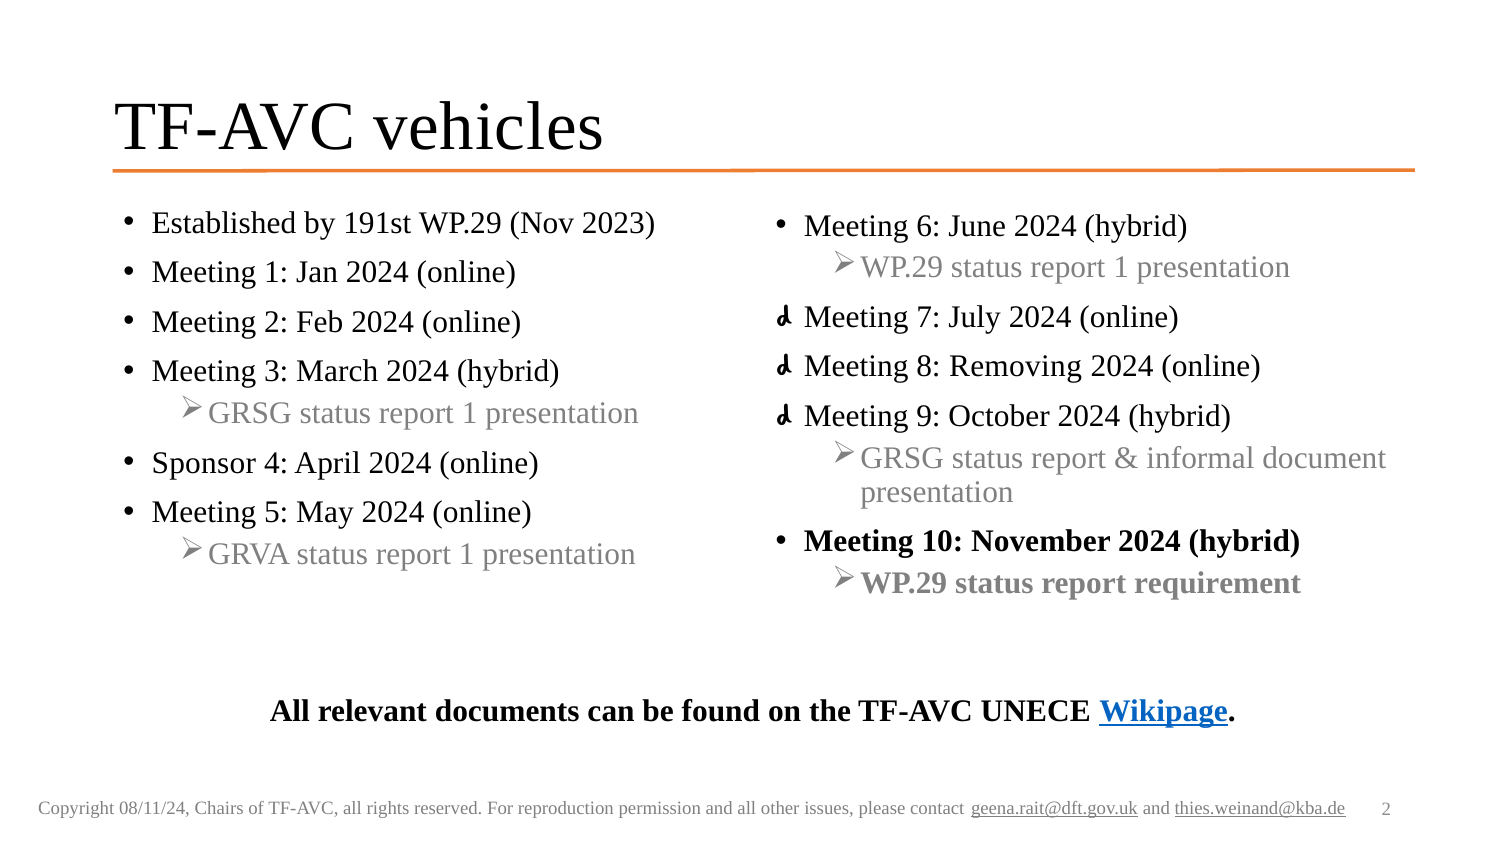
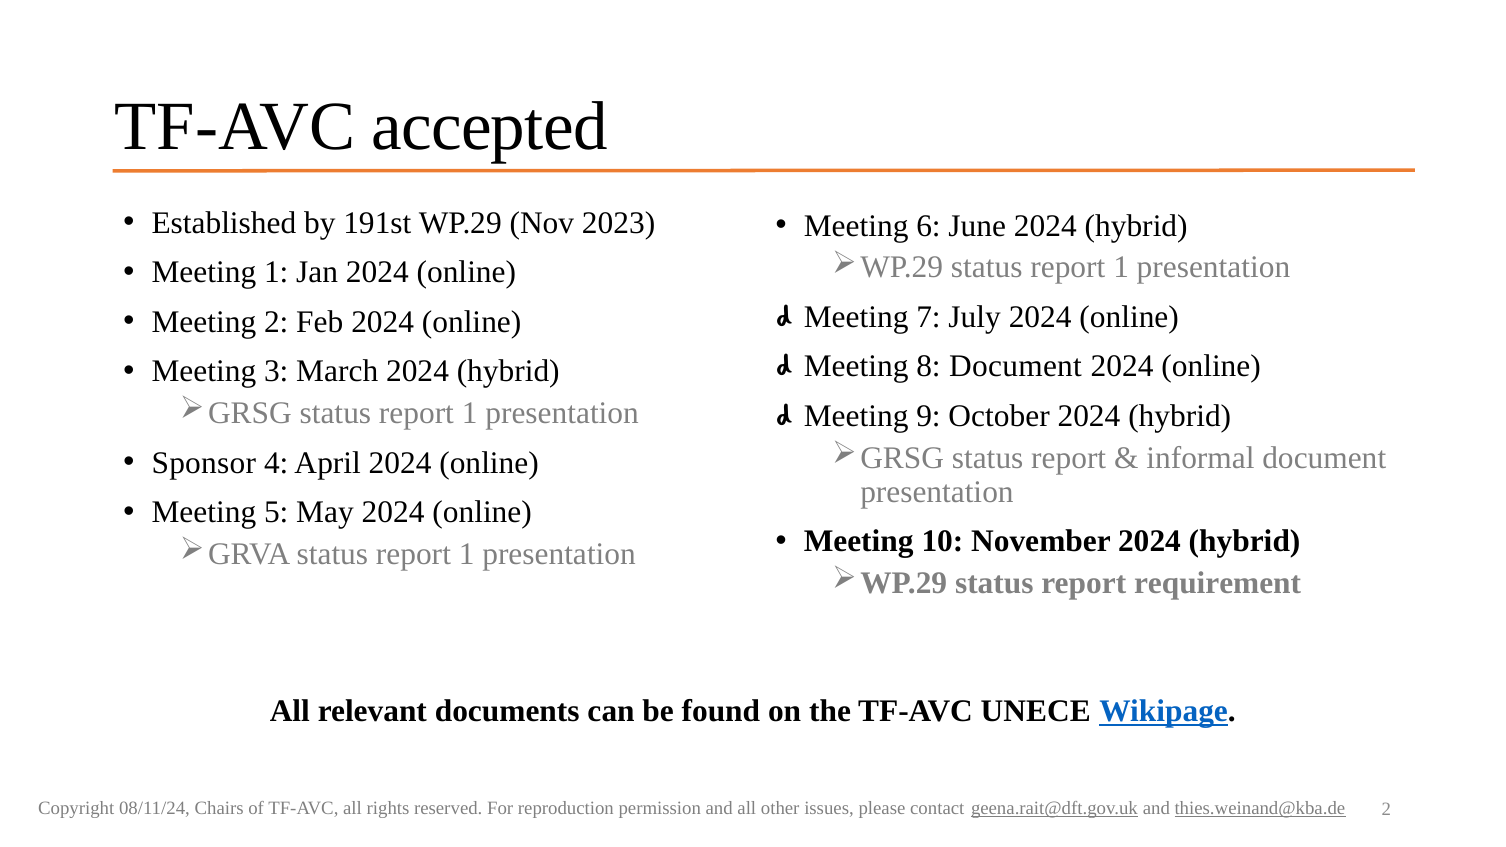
vehicles: vehicles -> accepted (490, 127)
8 Removing: Removing -> Document (1016, 367)
